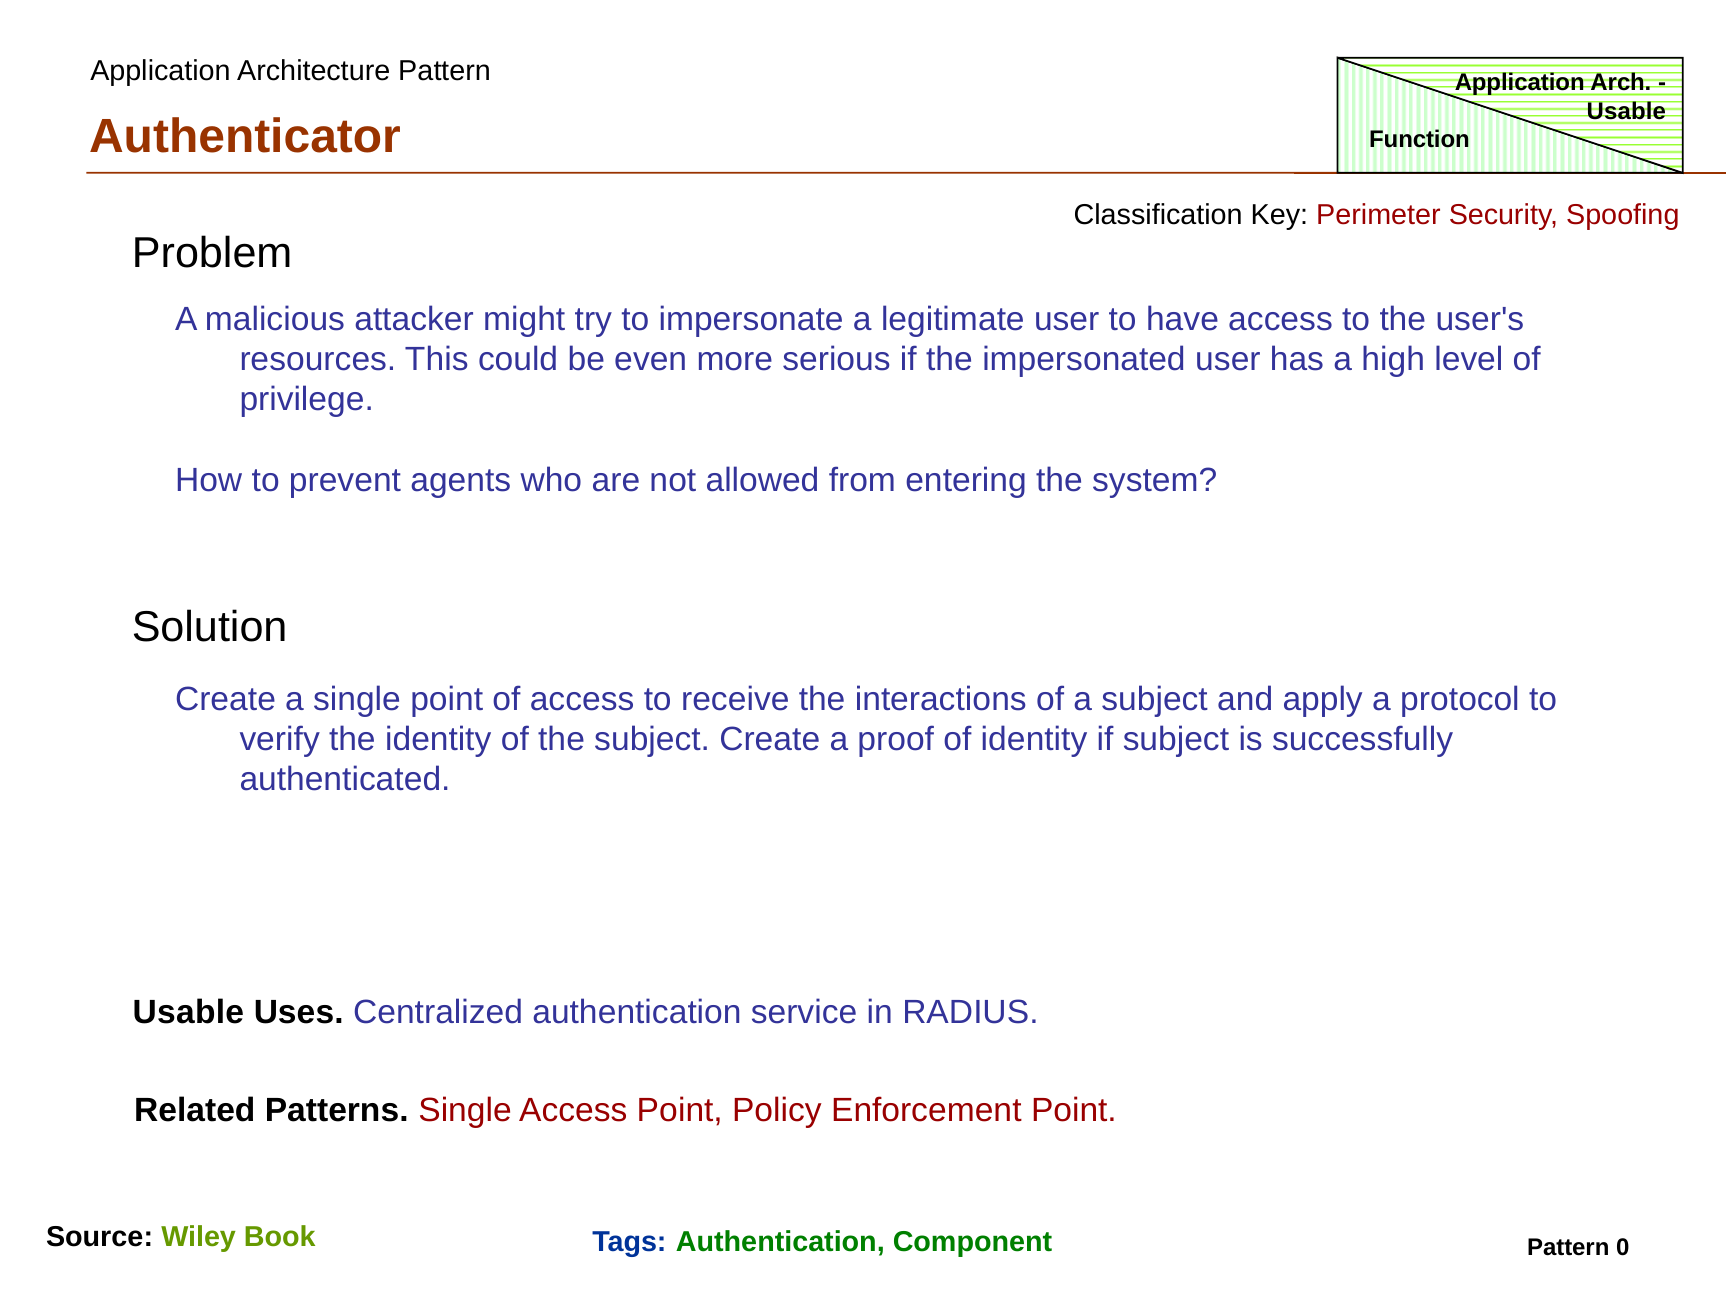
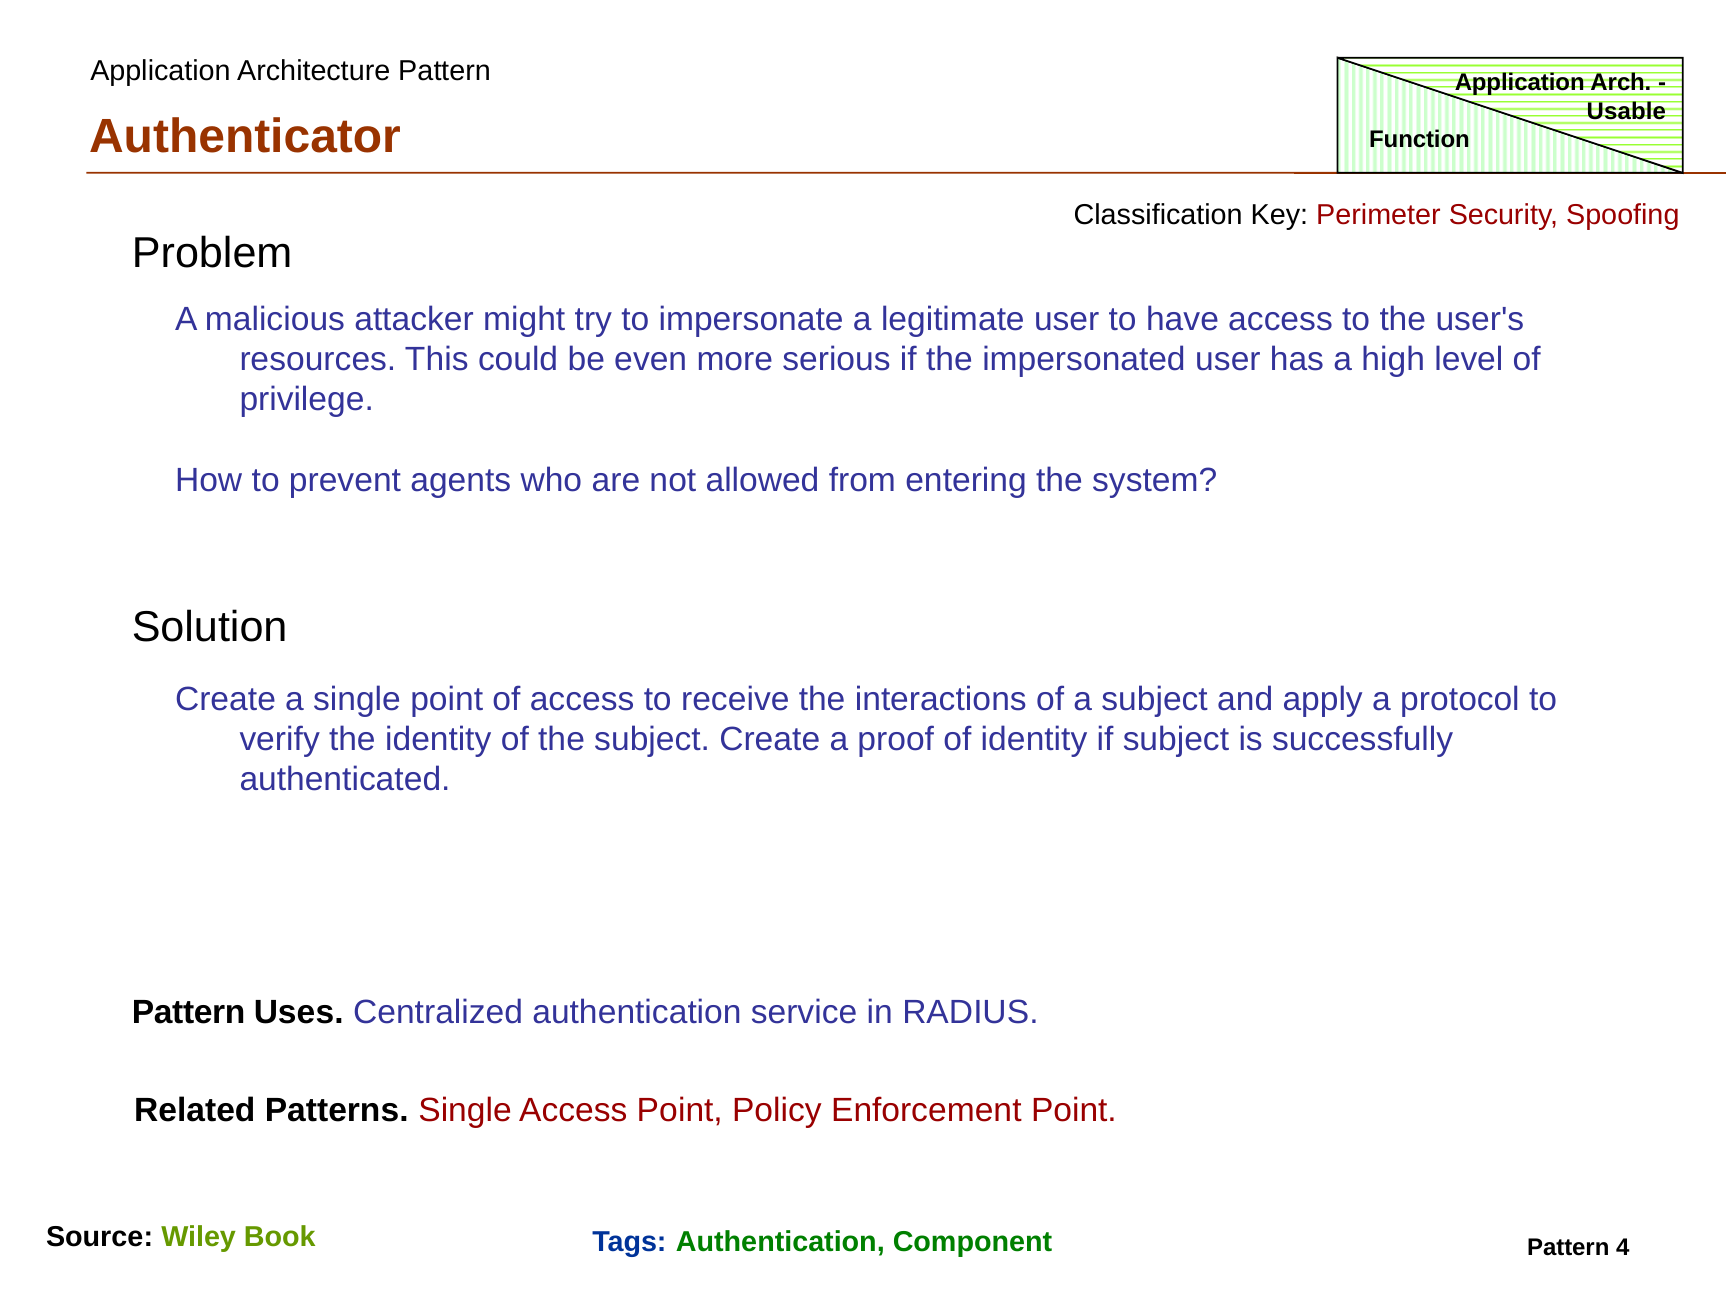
Usable: Usable -> Pattern (189, 1012)
0: 0 -> 4 (1623, 1247)
